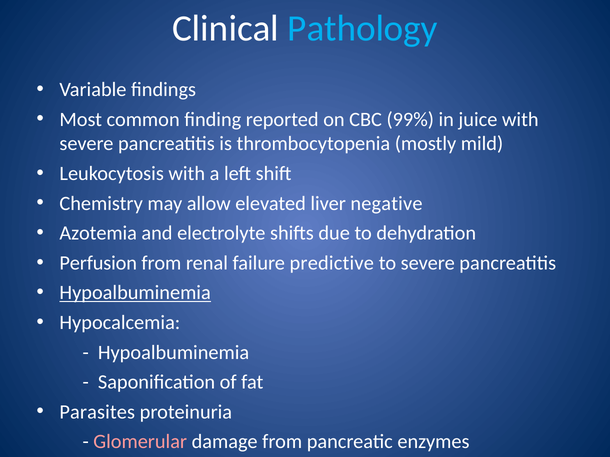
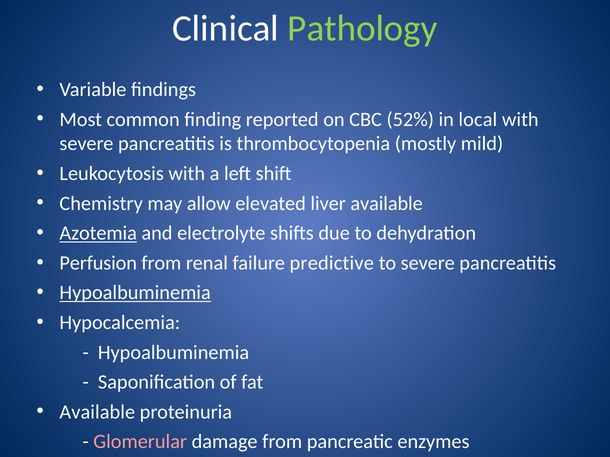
Pathology colour: light blue -> light green (363, 28)
99%: 99% -> 52% (410, 120)
juice: juice -> local (478, 120)
liver negative: negative -> available (387, 204)
Azotemia underline: none -> present (98, 233)
Parasites: Parasites -> Available (97, 412)
